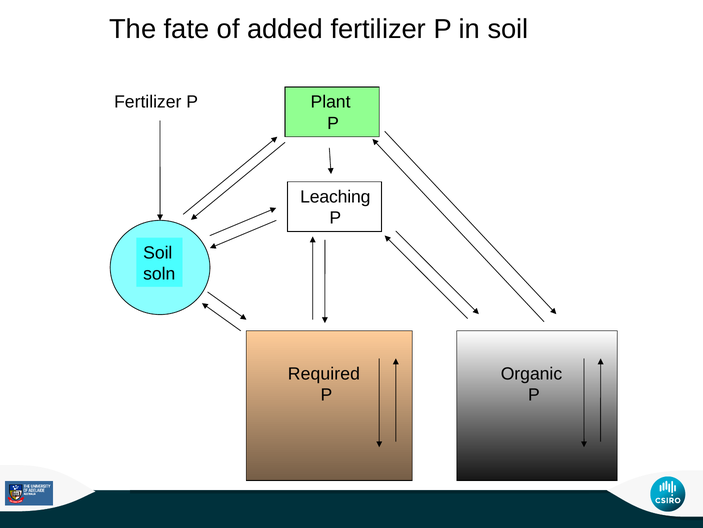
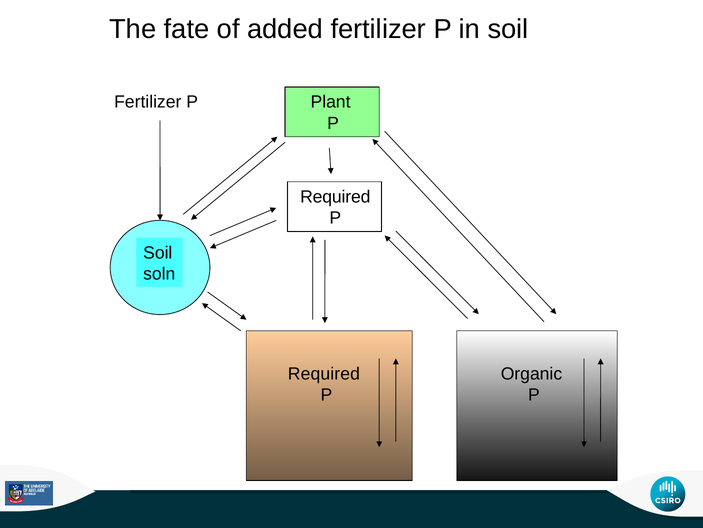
Leaching: Leaching -> Required (335, 197)
